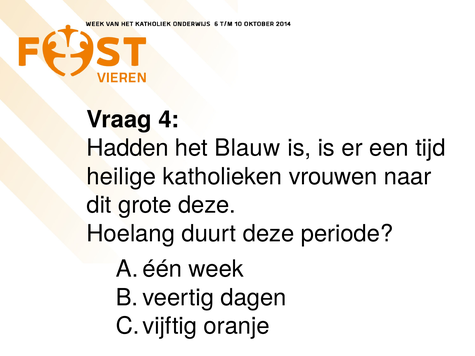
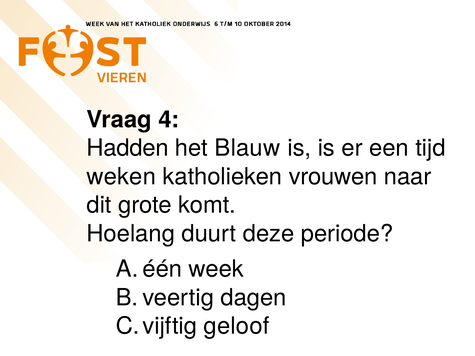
heilige: heilige -> weken (121, 177)
grote deze: deze -> komt (207, 205)
oranje: oranje -> geloof (237, 326)
